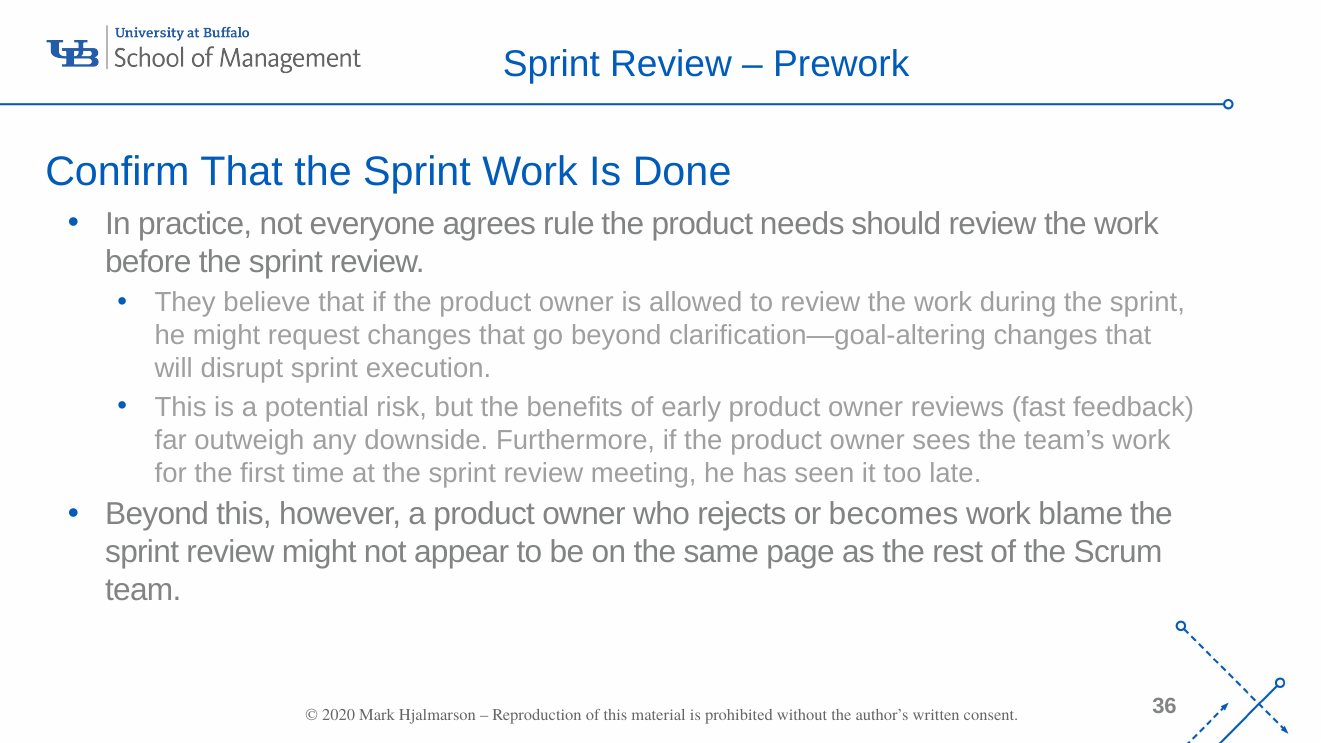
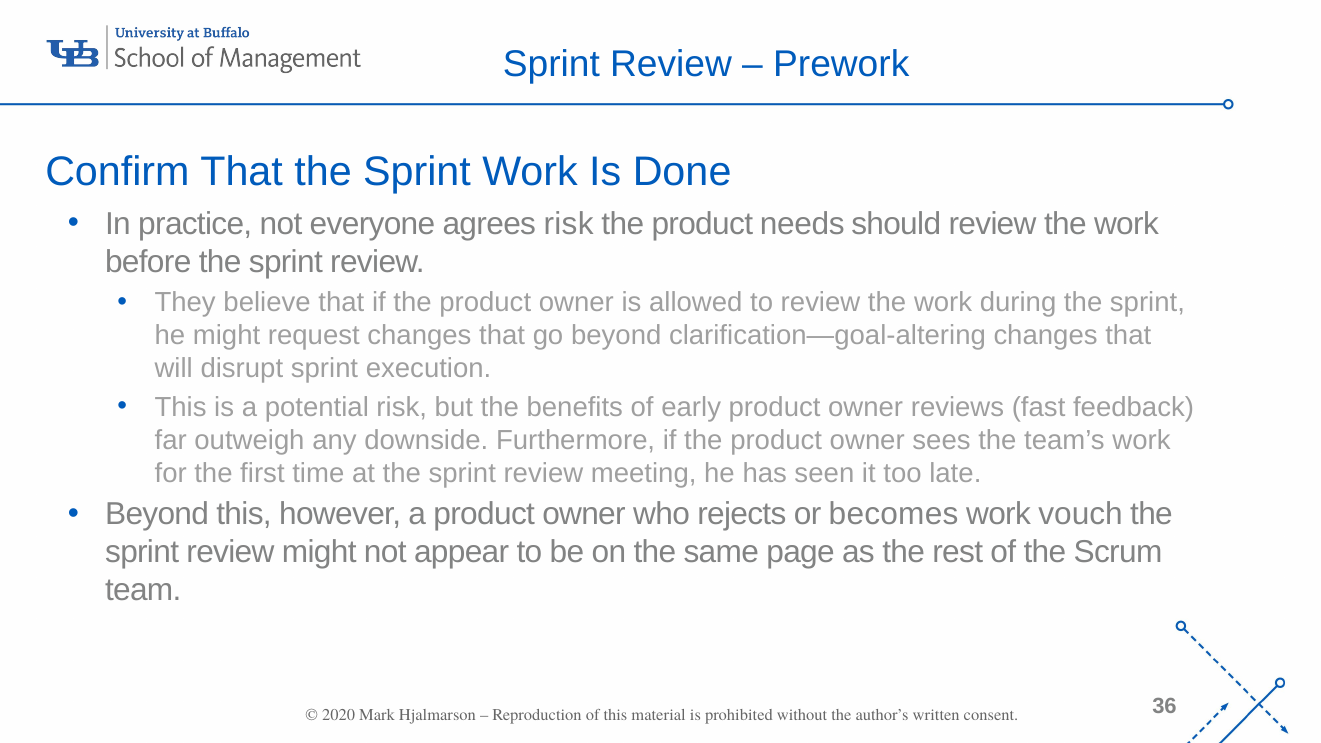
agrees rule: rule -> risk (569, 224)
blame: blame -> vouch (1081, 515)
